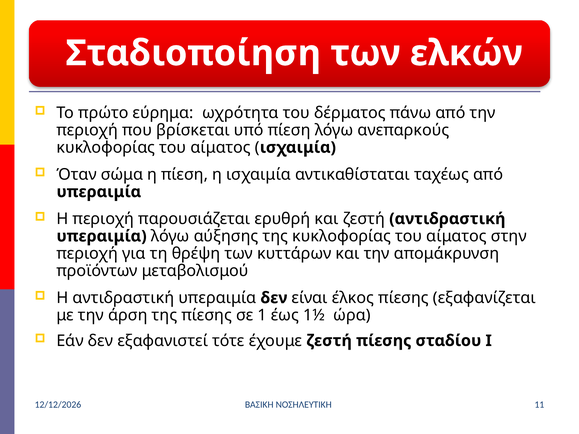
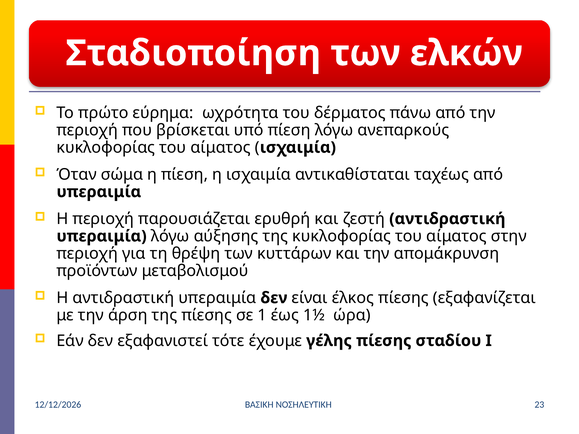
έχουμε ζεστή: ζεστή -> γέλης (329, 341)
11: 11 -> 23 (539, 405)
